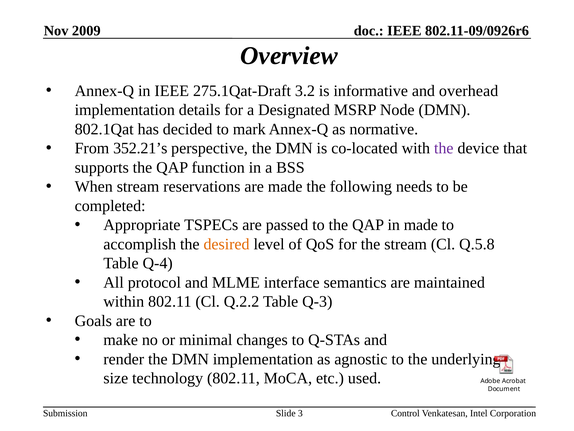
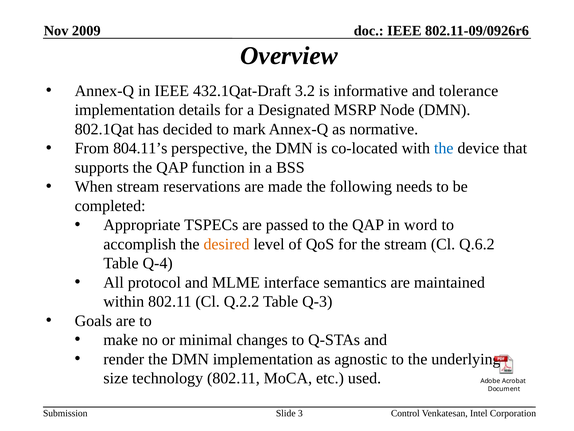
275.1Qat-Draft: 275.1Qat-Draft -> 432.1Qat-Draft (242, 91)
overhead: overhead -> tolerance (469, 91)
352.21’s: 352.21’s -> 804.11’s (140, 148)
the colour: purple -> blue (444, 148)
in made: made -> word (421, 225)
Q.5.8: Q.5.8 -> Q.6.2 (477, 244)
